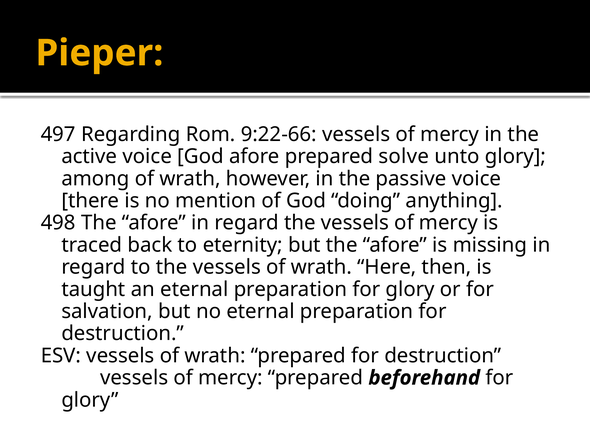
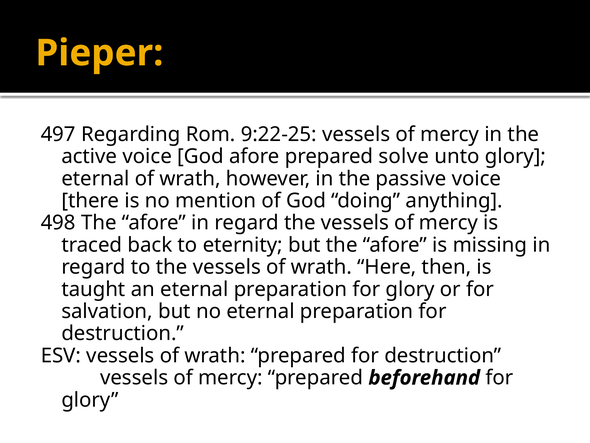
9:22-66: 9:22-66 -> 9:22-25 (279, 134)
among: among -> eternal (95, 178)
